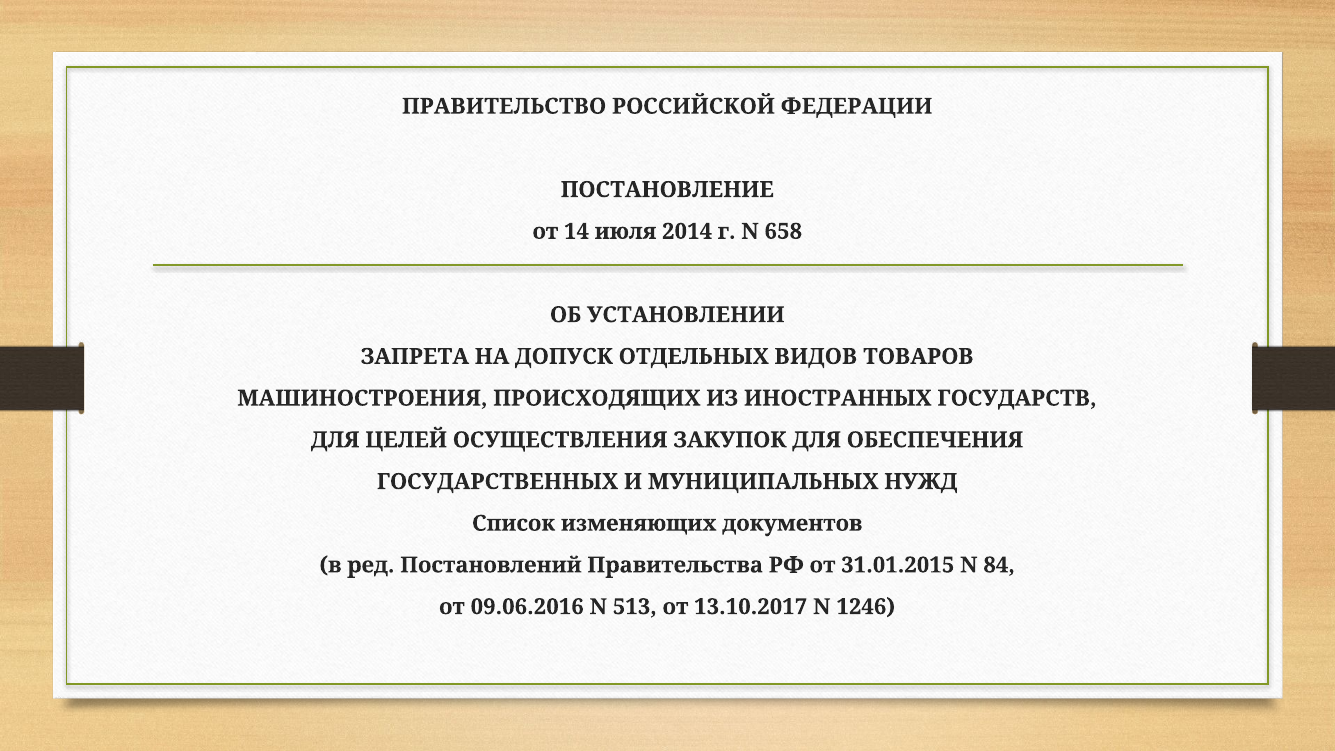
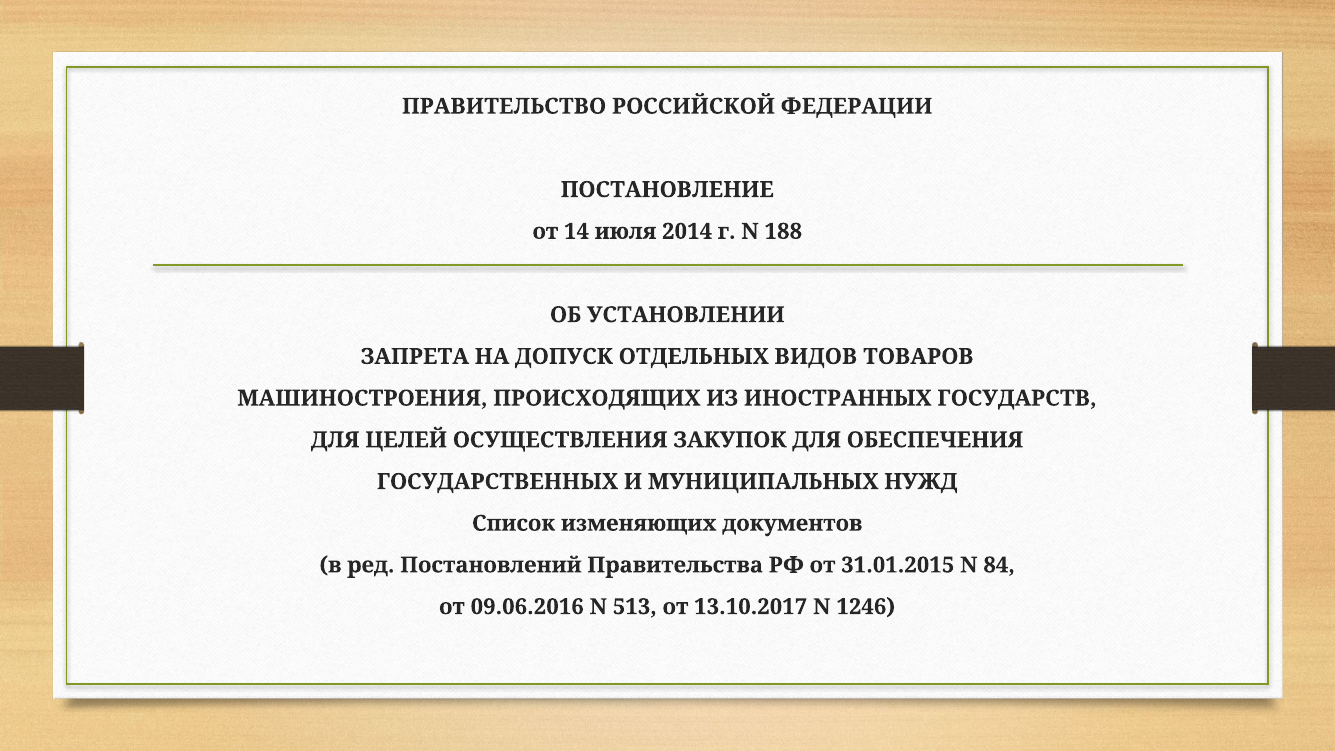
658: 658 -> 188 (783, 231)
